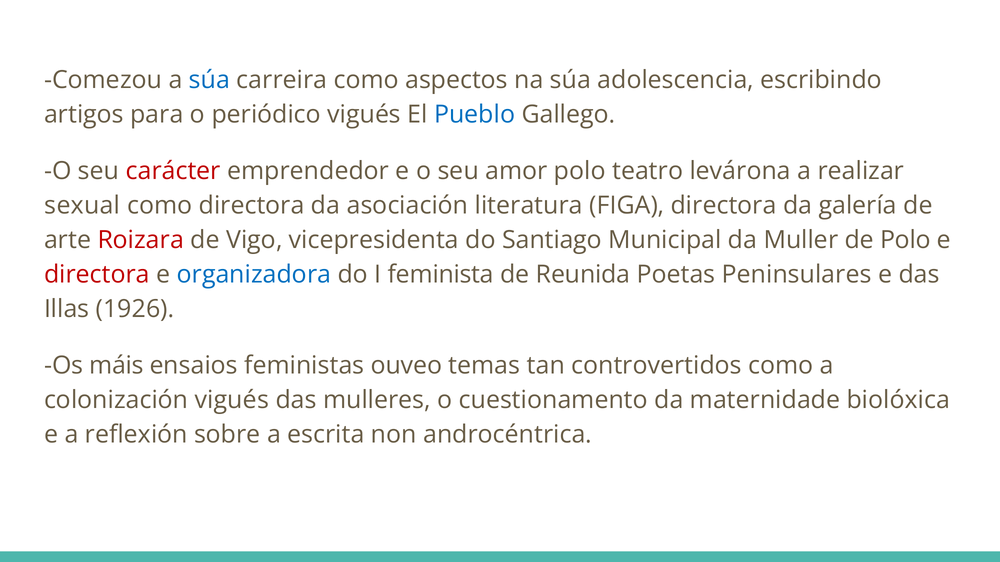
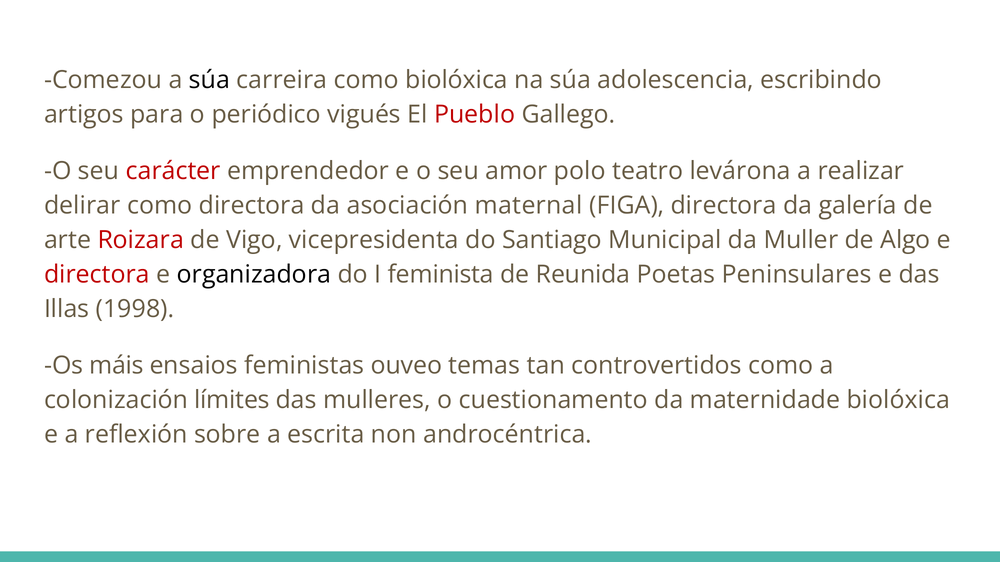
súa colour: blue -> black (209, 80)
como aspectos: aspectos -> biolóxica (457, 80)
Pueblo colour: blue -> red (475, 115)
sexual: sexual -> delirar (82, 206)
literatura: literatura -> maternal (529, 206)
de Polo: Polo -> Algo (905, 240)
organizadora colour: blue -> black (254, 275)
1926: 1926 -> 1998 (135, 309)
colonización vigués: vigués -> límites (232, 400)
